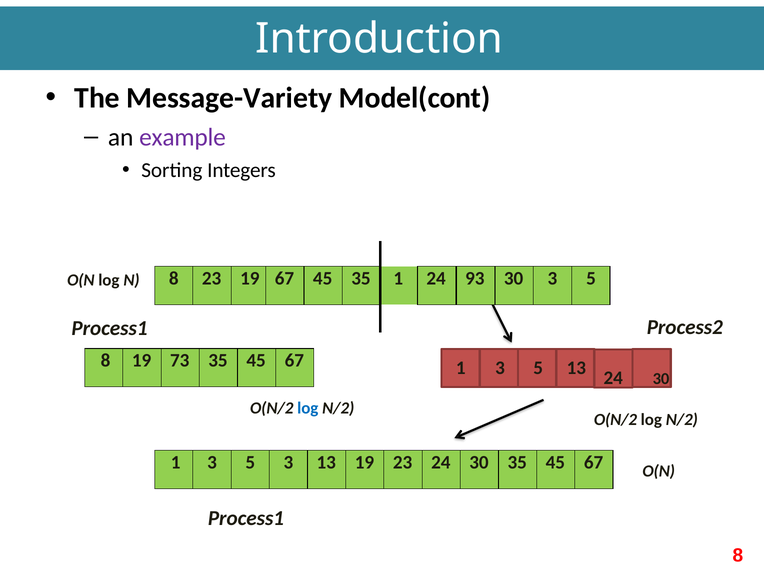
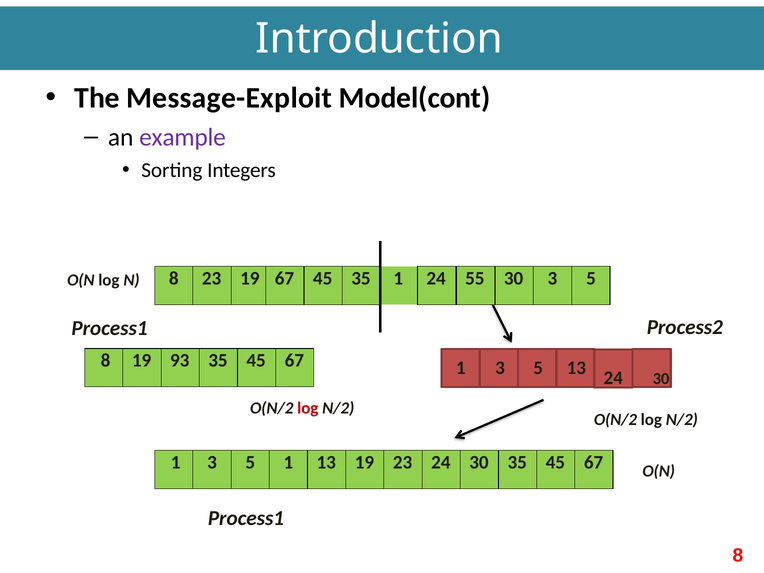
Message-Variety: Message-Variety -> Message-Exploit (229, 98)
93: 93 -> 55 (475, 278)
73: 73 -> 93 (180, 360)
log colour: blue -> red (308, 408)
5 3: 3 -> 1 (288, 462)
